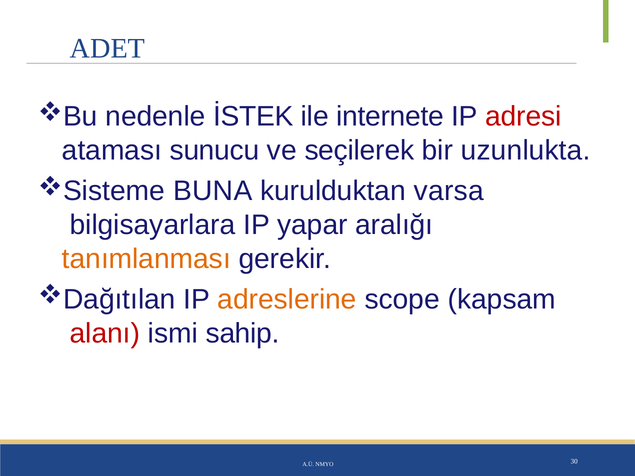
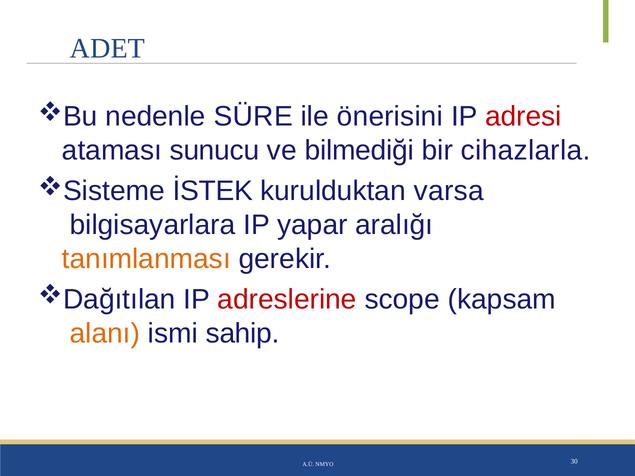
İSTEK: İSTEK -> SÜRE (253, 117)
internete: internete -> önerisini (390, 117)
seçilerek: seçilerek -> bilmediği (359, 150)
uzunlukta: uzunlukta -> cihazlarla (526, 150)
BUNA: BUNA -> İSTEK (213, 191)
adreslerine colour: orange -> red (287, 300)
alanı colour: red -> orange (105, 333)
